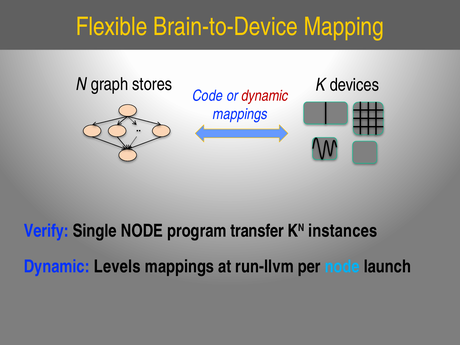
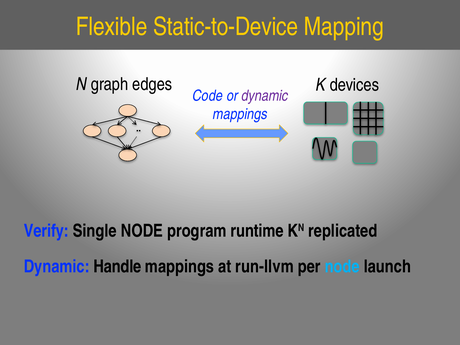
Brain-to-Device: Brain-to-Device -> Static-to-Device (226, 27)
stores: stores -> edges (152, 84)
dynamic colour: red -> purple (265, 96)
transfer: transfer -> runtime (257, 231)
instances: instances -> replicated (343, 231)
Levels: Levels -> Handle (117, 267)
